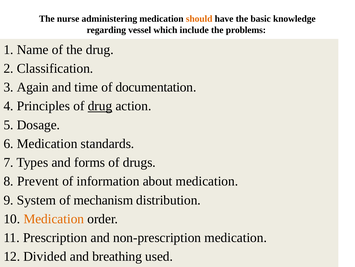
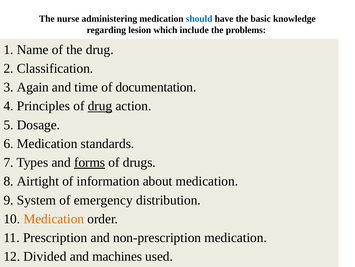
should colour: orange -> blue (199, 19)
vessel: vessel -> lesion (140, 30)
forms underline: none -> present (90, 162)
Prevent: Prevent -> Airtight (38, 181)
mechanism: mechanism -> emergency (103, 200)
breathing: breathing -> machines (117, 256)
